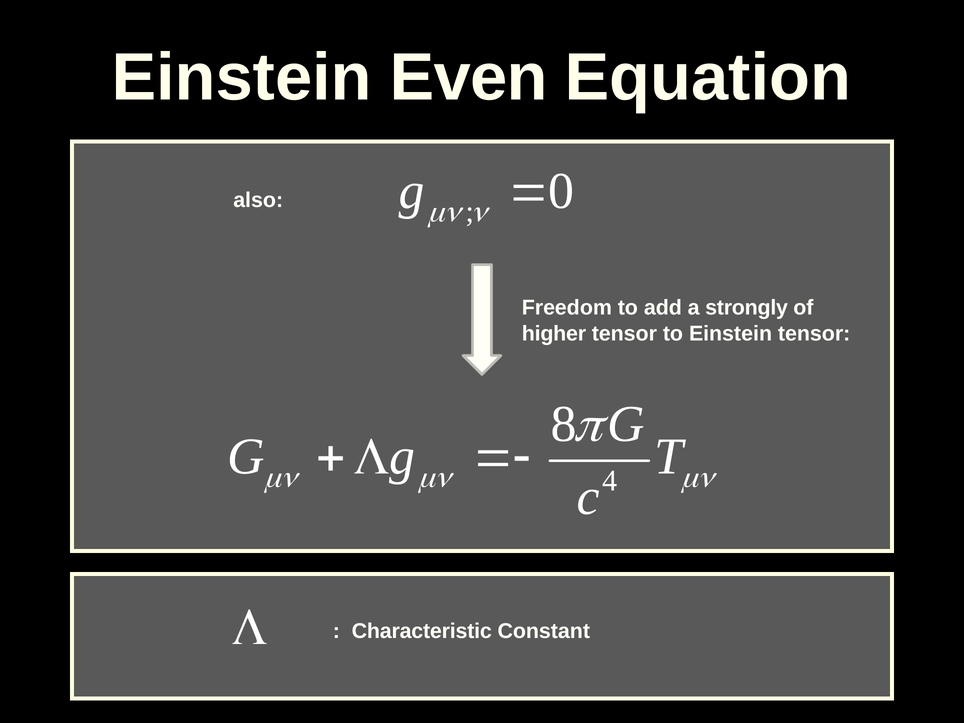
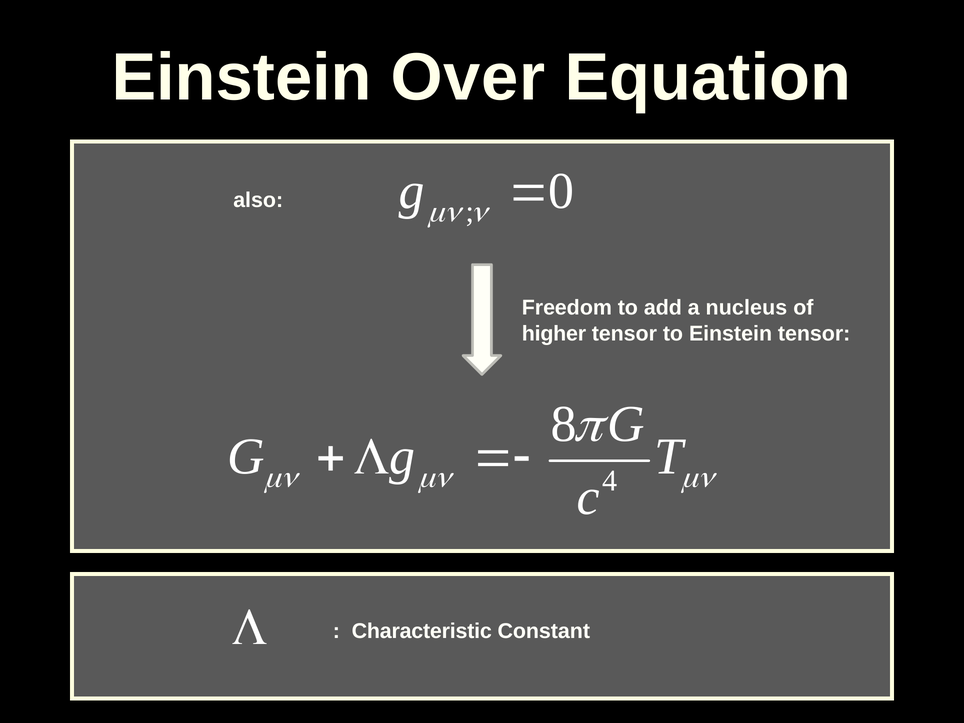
Even: Even -> Over (468, 78)
strongly: strongly -> nucleus (746, 308)
